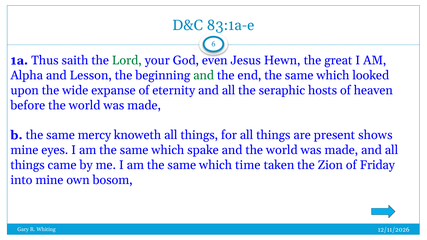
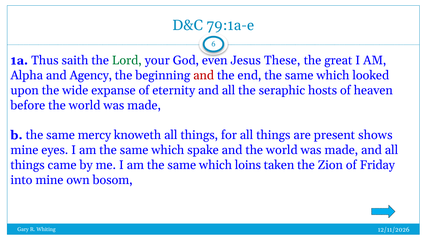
83:1a-e: 83:1a-e -> 79:1a-e (230, 25)
Hewn: Hewn -> These (282, 60)
Lesson: Lesson -> Agency (91, 75)
and colour: green -> red (204, 75)
time: time -> loins (248, 165)
